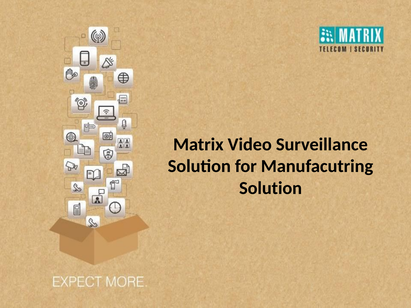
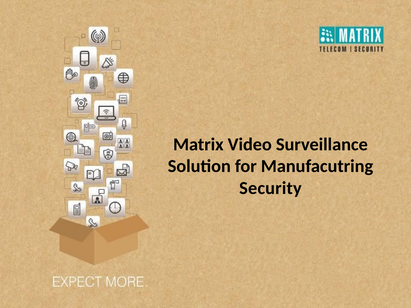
Solution: Solution -> Security (270, 188)
